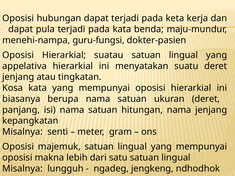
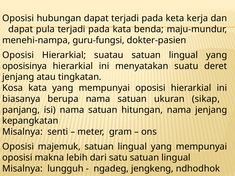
appelativa: appelativa -> oposisinya (25, 66)
ukuran deret: deret -> sikap (206, 99)
